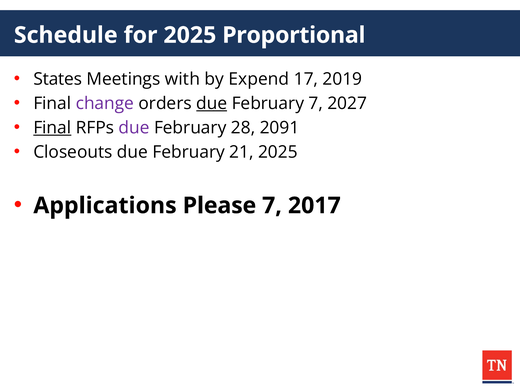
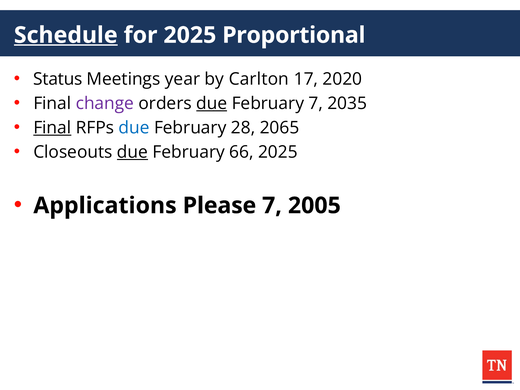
Schedule underline: none -> present (66, 35)
States: States -> Status (58, 79)
with: with -> year (182, 79)
Expend: Expend -> Carlton (259, 79)
2019: 2019 -> 2020 (342, 79)
2027: 2027 -> 2035 (347, 103)
due colour: purple -> blue (134, 128)
2091: 2091 -> 2065 (279, 128)
due underline: none -> present (132, 152)
21: 21 -> 66 (241, 152)
2017: 2017 -> 2005 (314, 206)
